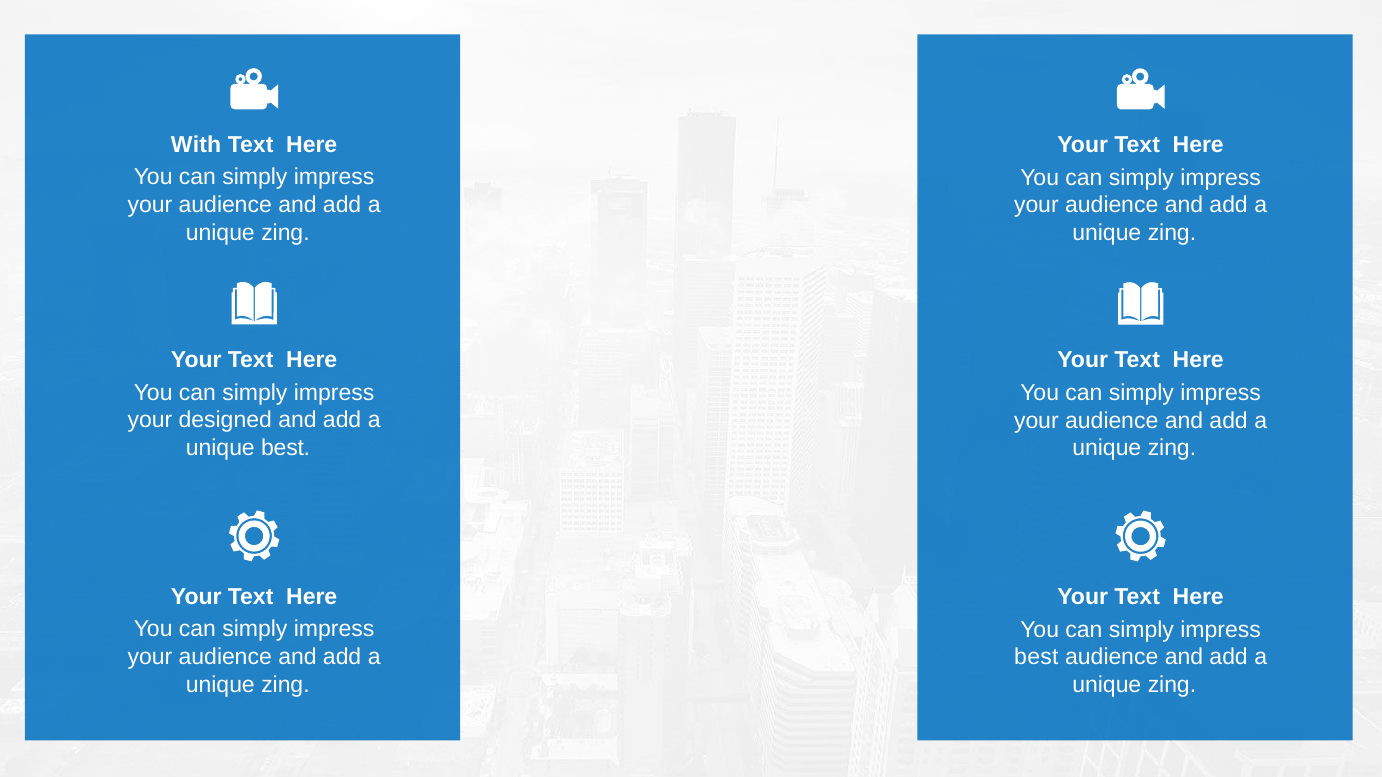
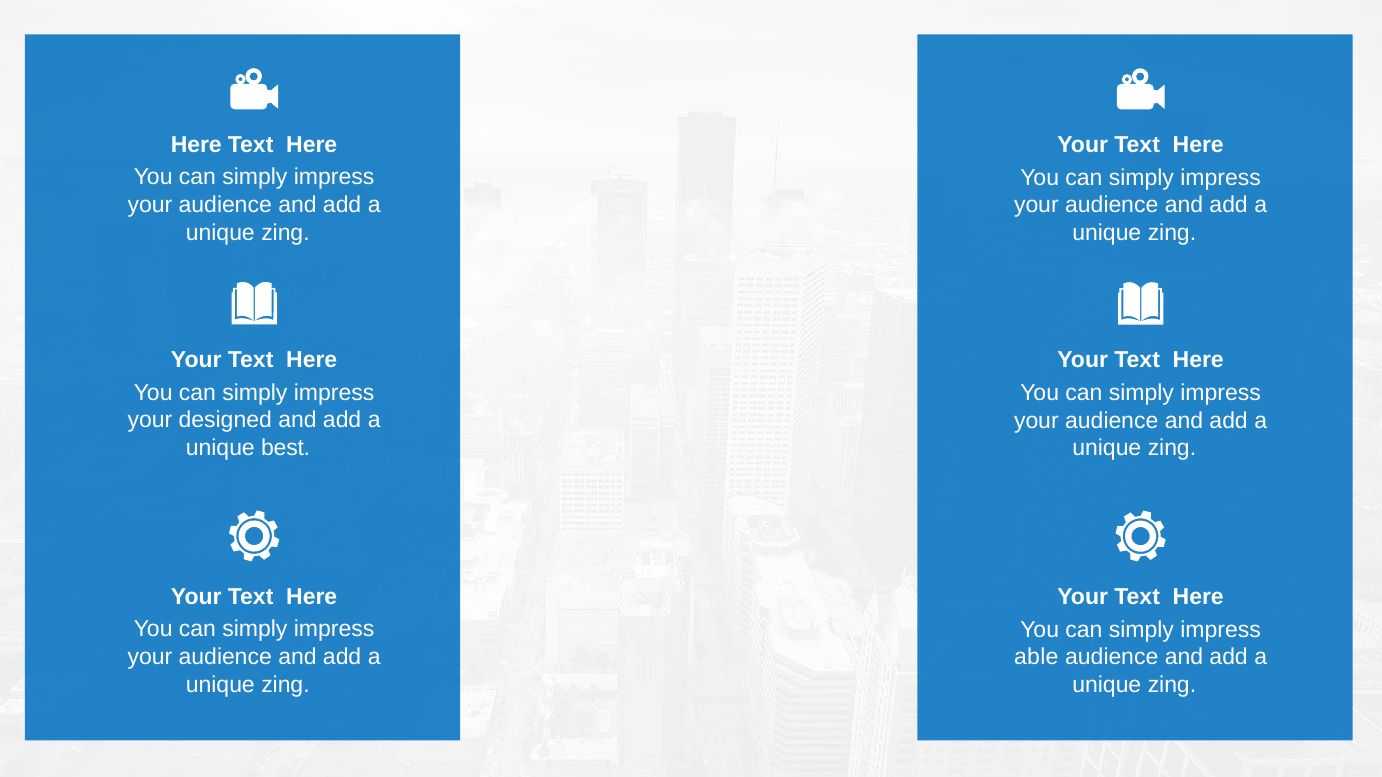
With: With -> Here (196, 145)
best: best -> able (1036, 658)
